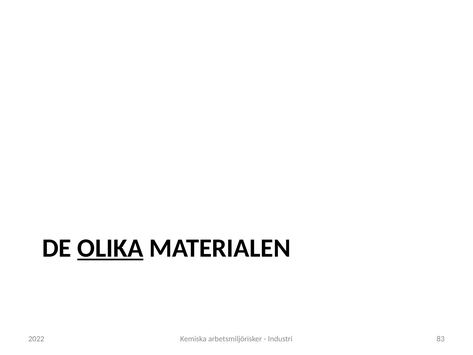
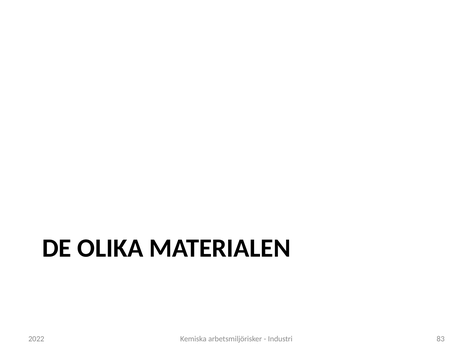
OLIKA underline: present -> none (110, 248)
